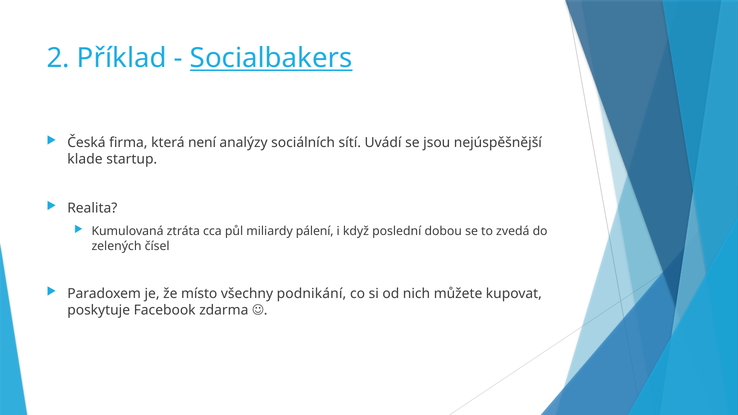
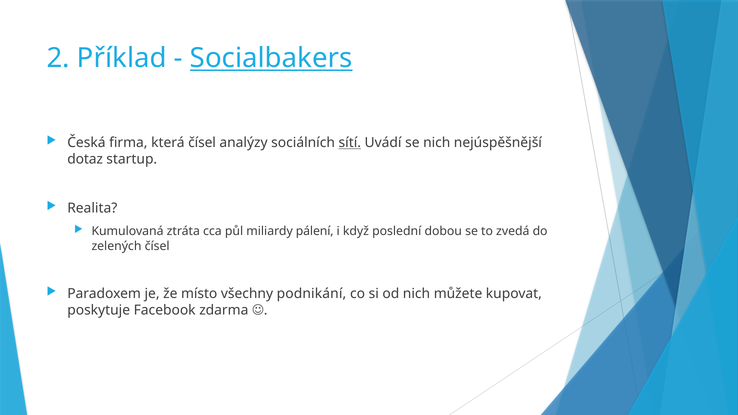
která není: není -> čísel (202, 143)
sítí underline: none -> present (350, 143)
se jsou: jsou -> nich (437, 143)
klade: klade -> dotaz (85, 159)
